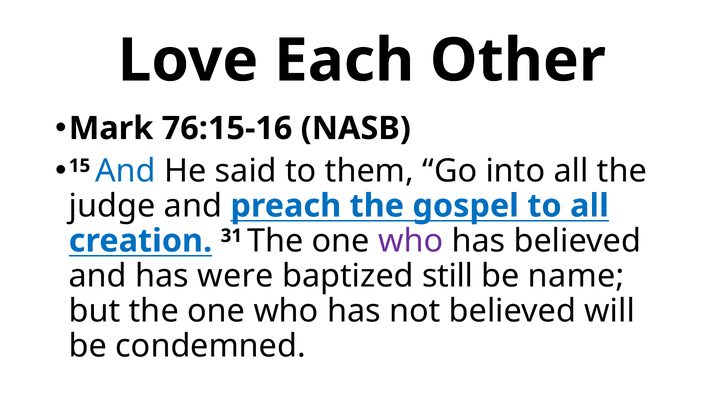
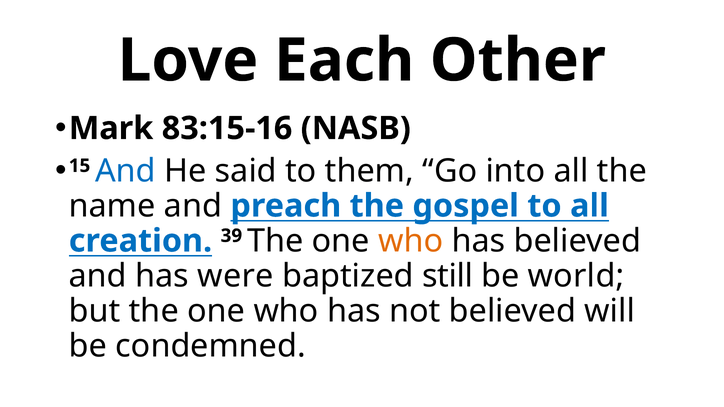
76:15-16: 76:15-16 -> 83:15-16 (227, 128)
judge: judge -> name (112, 206)
31: 31 -> 39 (231, 236)
who colour: purple -> orange (411, 241)
name: name -> world (576, 276)
